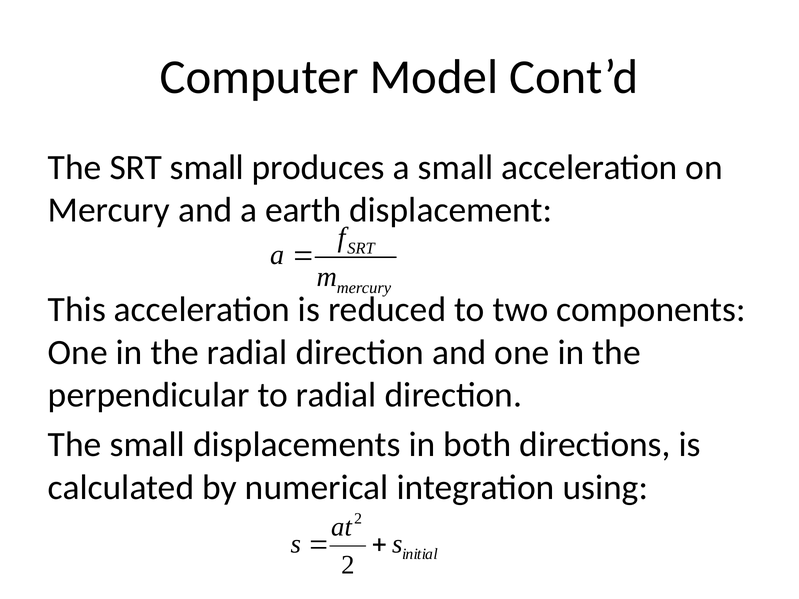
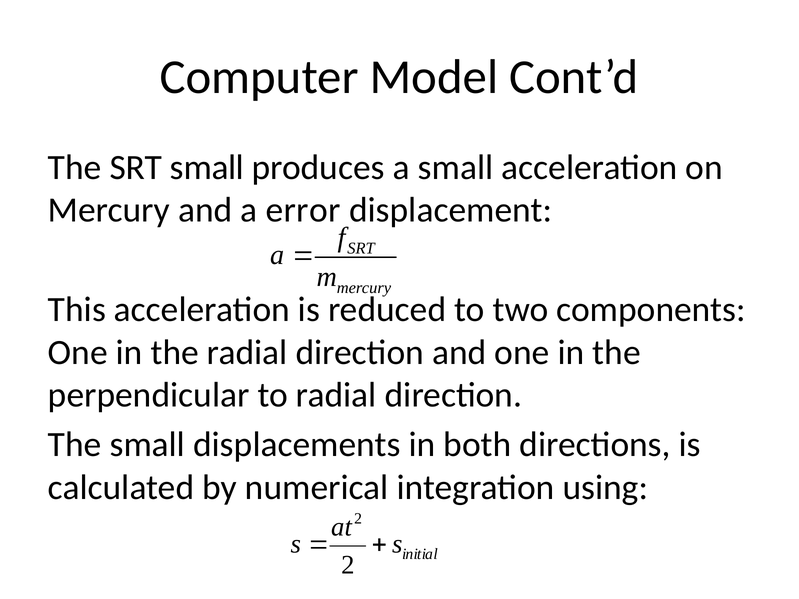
earth: earth -> error (303, 210)
